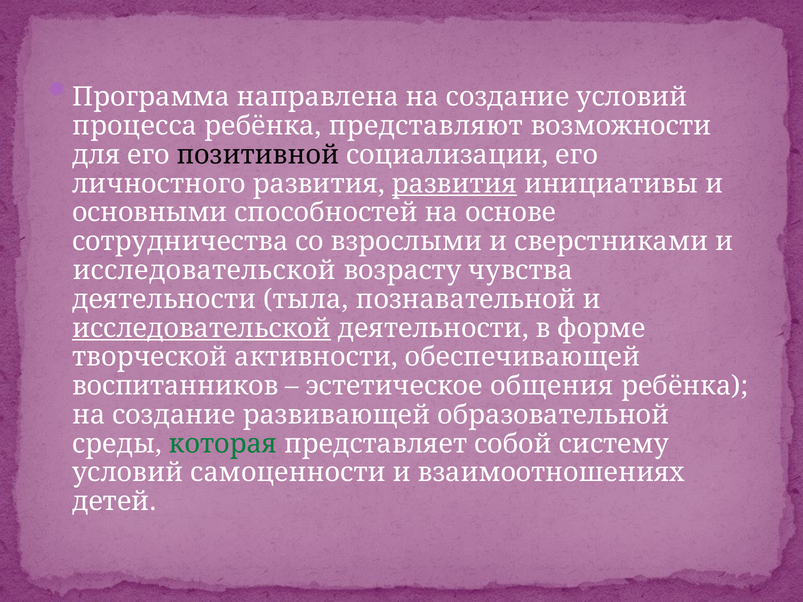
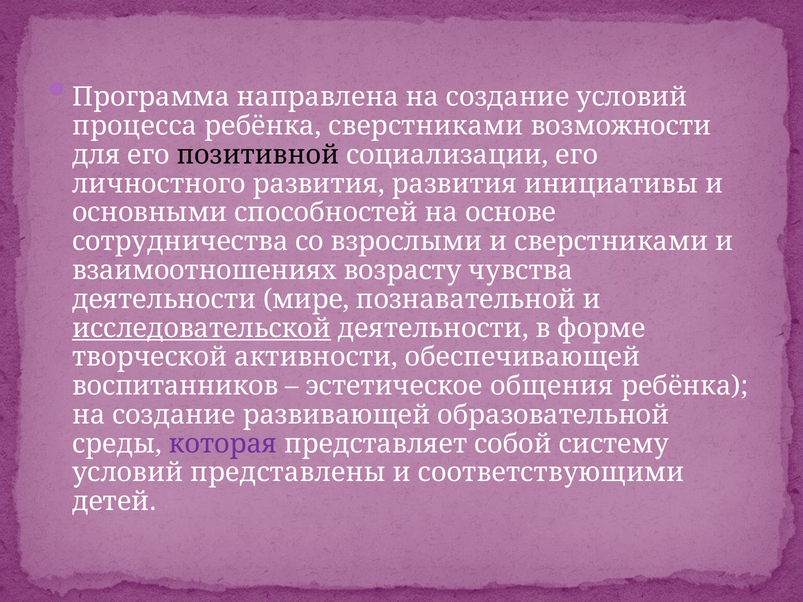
ребёнка представляют: представляют -> сверстниками (426, 126)
развития underline: present -> none (454, 184)
исследовательской: исследовательской -> взаимоотношениях (205, 271)
тыла: тыла -> мире (306, 299)
которая colour: green -> purple (223, 444)
самоценности: самоценности -> представлены (288, 473)
взаимоотношениях: взаимоотношениях -> соответствующими (551, 473)
